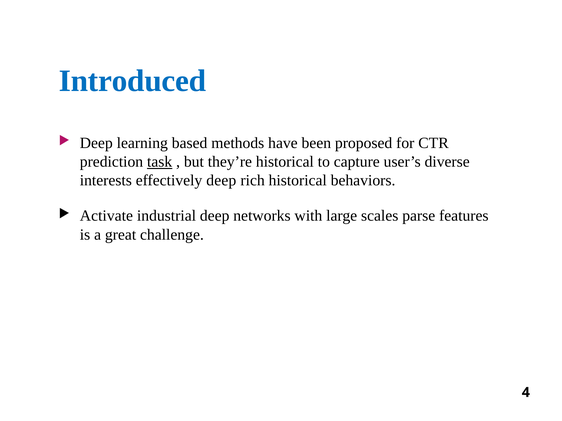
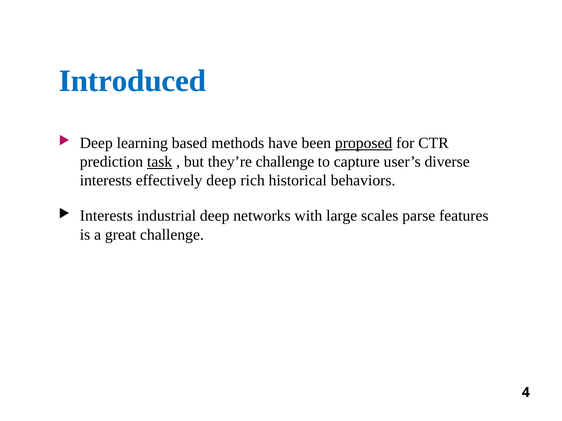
proposed underline: none -> present (364, 143)
they’re historical: historical -> challenge (285, 162)
Activate: Activate -> Interests (106, 216)
